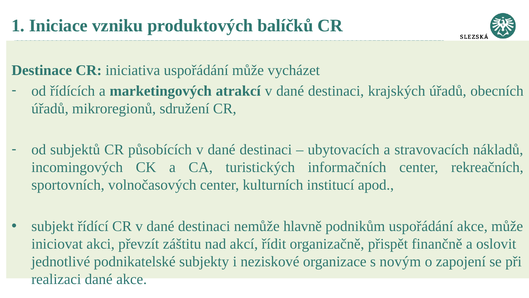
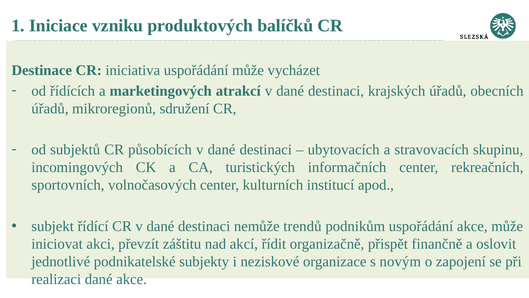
nákladů: nákladů -> skupinu (498, 150)
hlavně: hlavně -> trendů (302, 226)
